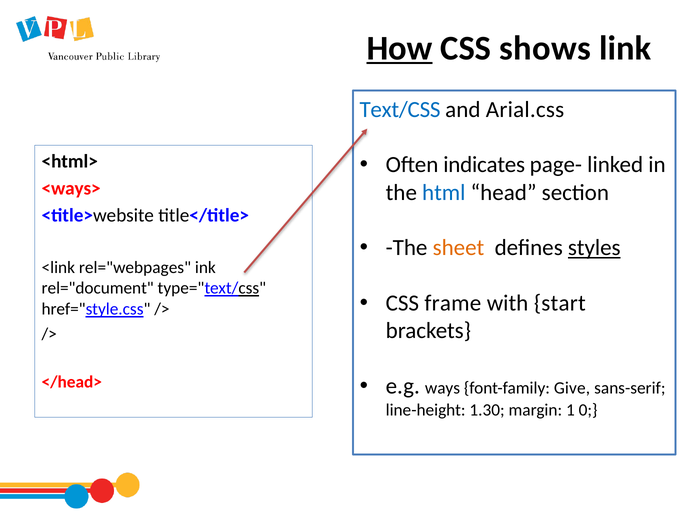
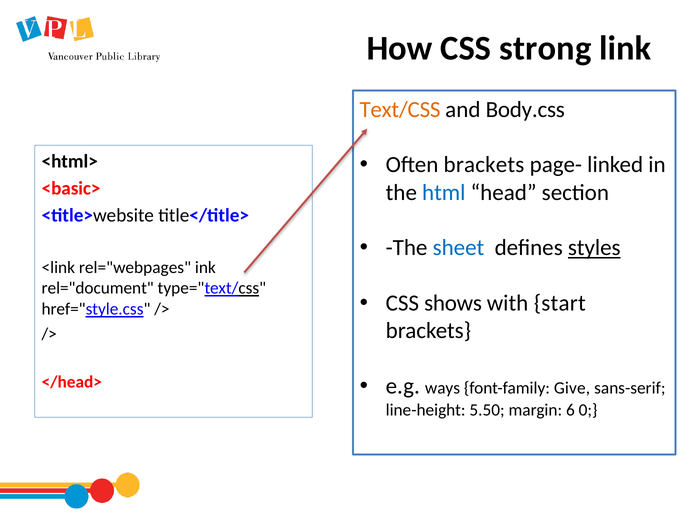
How underline: present -> none (400, 48)
shows: shows -> strong (545, 48)
Text/CSS colour: blue -> orange (400, 109)
Arial.css: Arial.css -> Body.css (525, 109)
Often indicates: indicates -> brackets (484, 165)
<ways>: <ways> -> <basic> (71, 188)
sheet colour: orange -> blue (458, 247)
frame: frame -> shows (453, 303)
1.30: 1.30 -> 5.50 (487, 409)
1: 1 -> 6 (570, 409)
